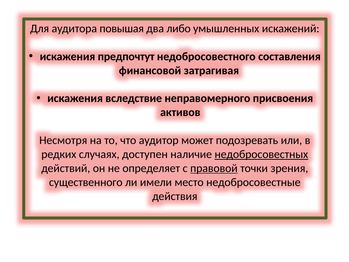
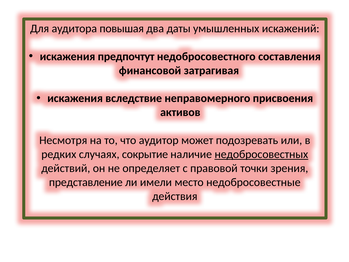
либо: либо -> даты (179, 28)
доступен: доступен -> сокрытие (145, 154)
правовой underline: present -> none (214, 168)
существенного: существенного -> представление (86, 182)
